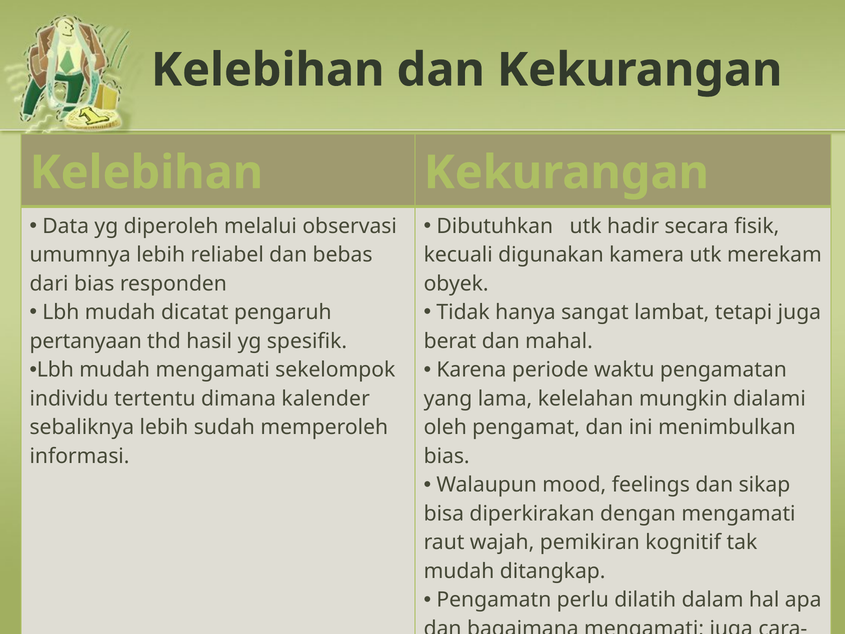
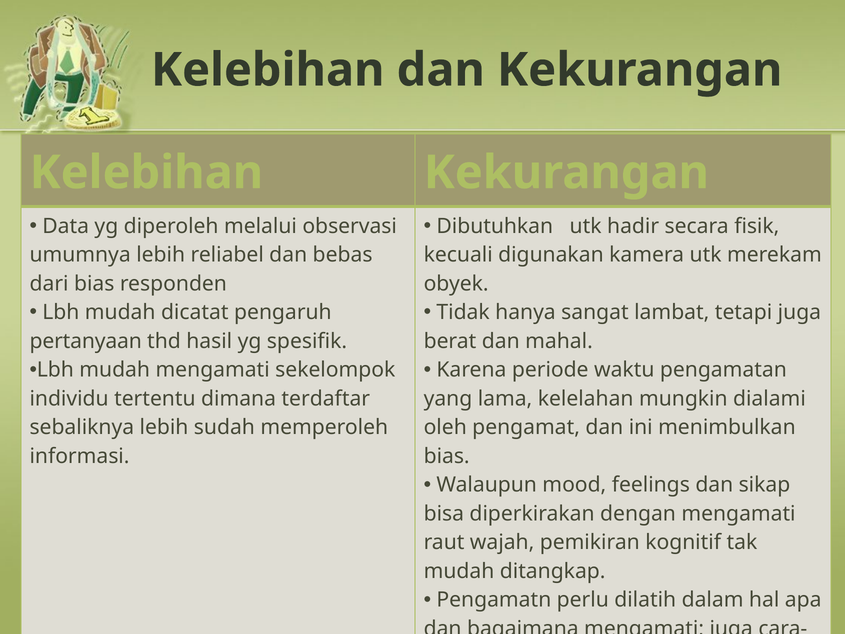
kalender: kalender -> terdaftar (326, 398)
